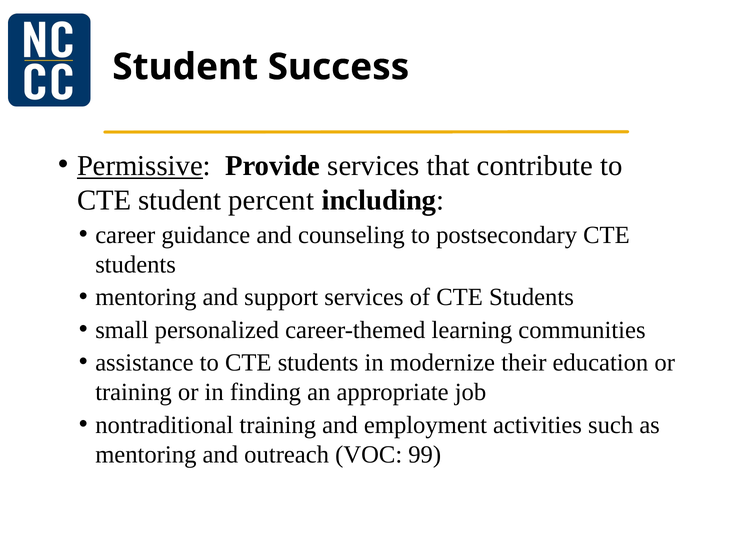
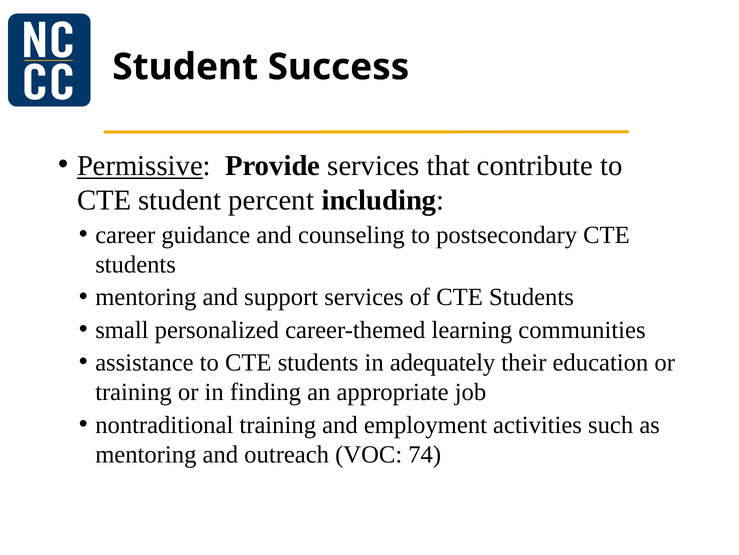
modernize: modernize -> adequately (443, 362)
99: 99 -> 74 (425, 454)
